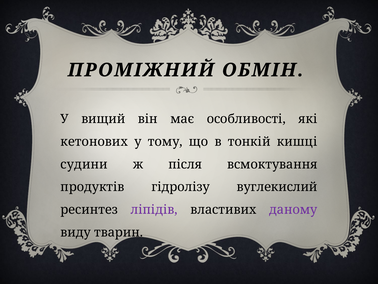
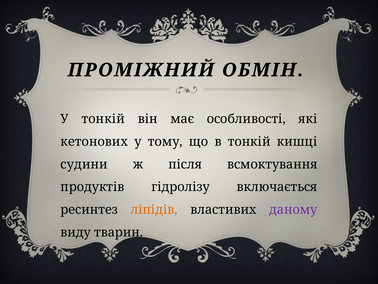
У вищий: вищий -> тонкій (103, 119)
вуглекислий: вуглекислий -> включається (277, 187)
ліпідів colour: purple -> orange (154, 209)
